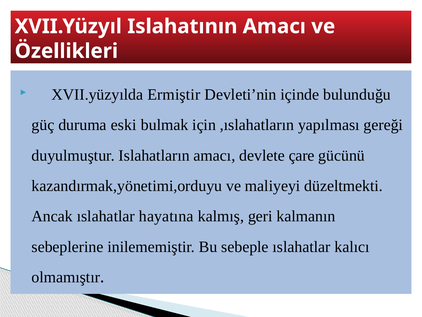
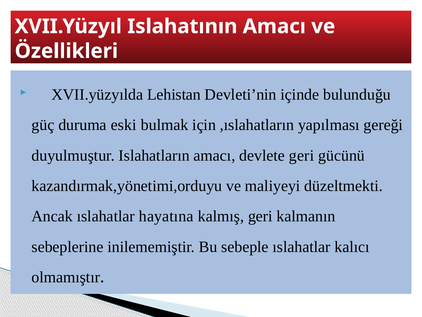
Ermiştir: Ermiştir -> Lehistan (174, 94)
devlete çare: çare -> geri (302, 155)
